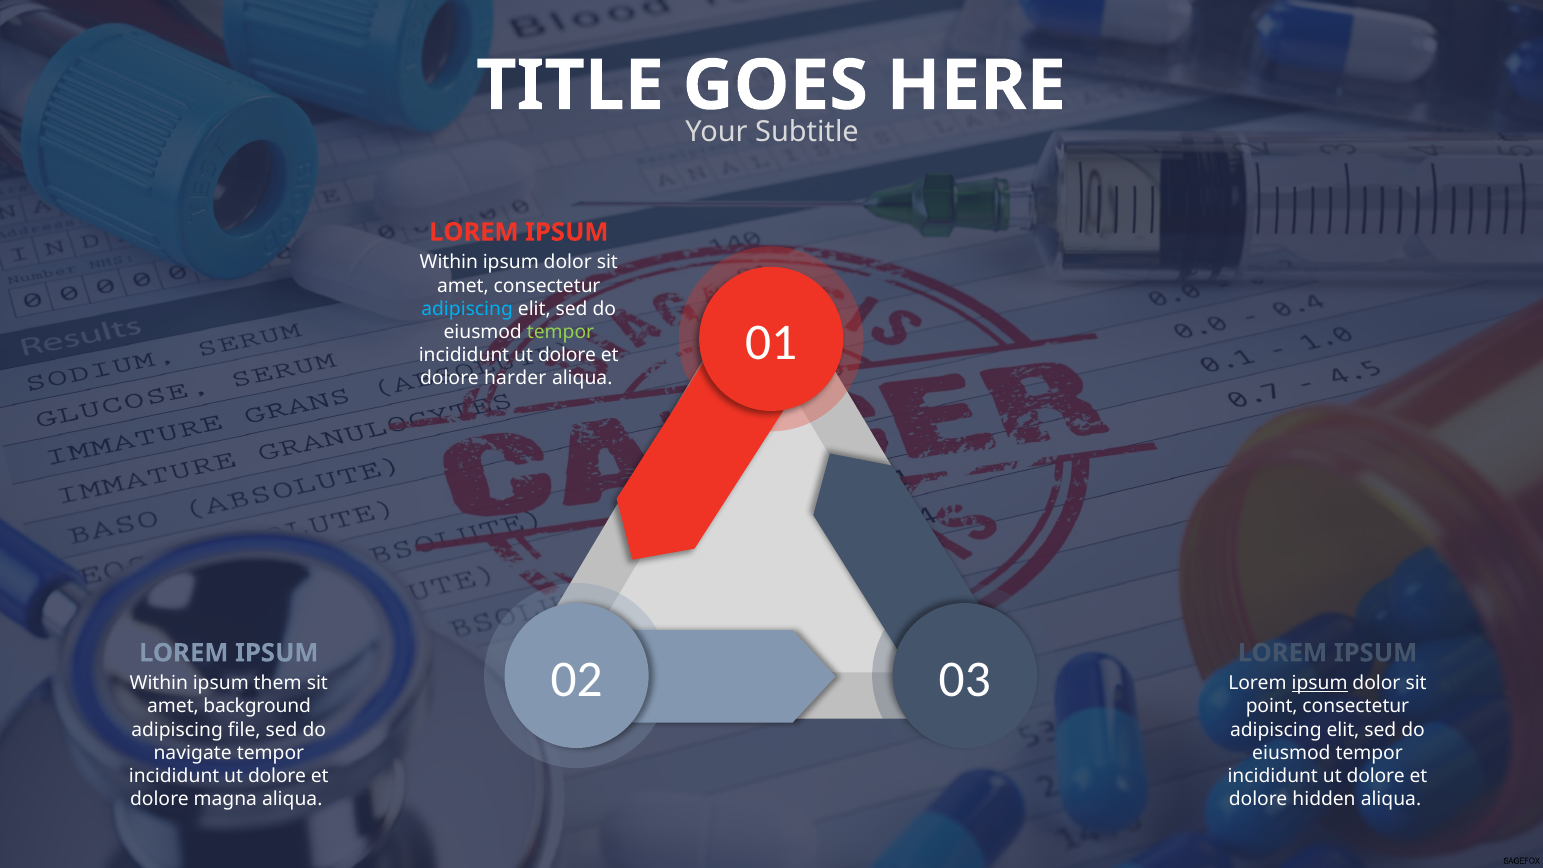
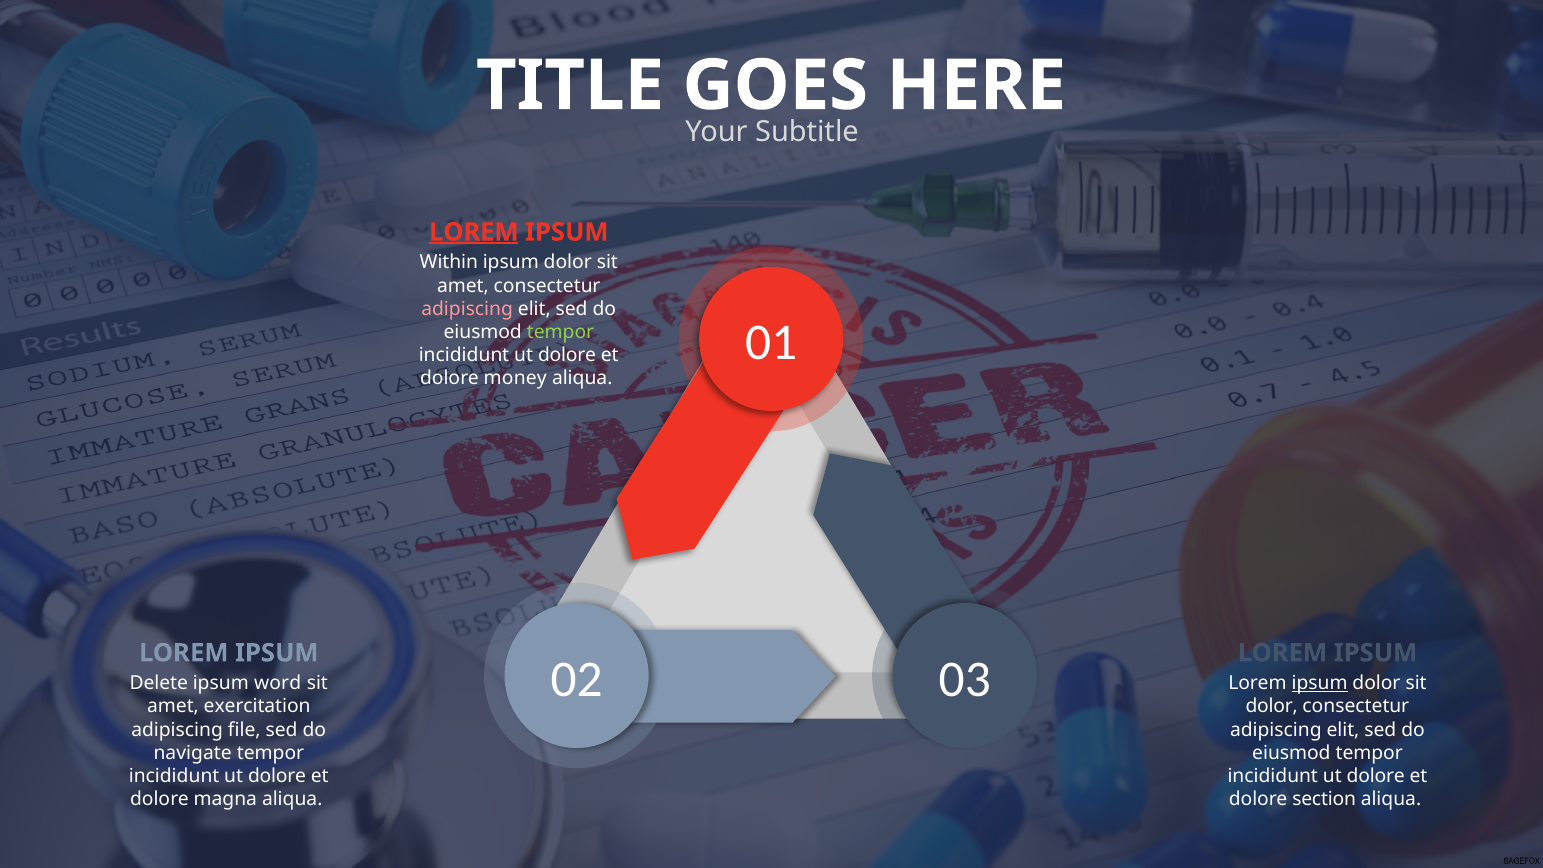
LOREM underline: none -> present (474, 232)
adipiscing colour: light blue -> pink (467, 309)
harder: harder -> money (515, 378)
Within: Within -> Delete (159, 683)
them: them -> word (278, 683)
background: background -> exercitation (257, 706)
point: point -> dolor (1272, 706)
hidden: hidden -> section (1324, 799)
